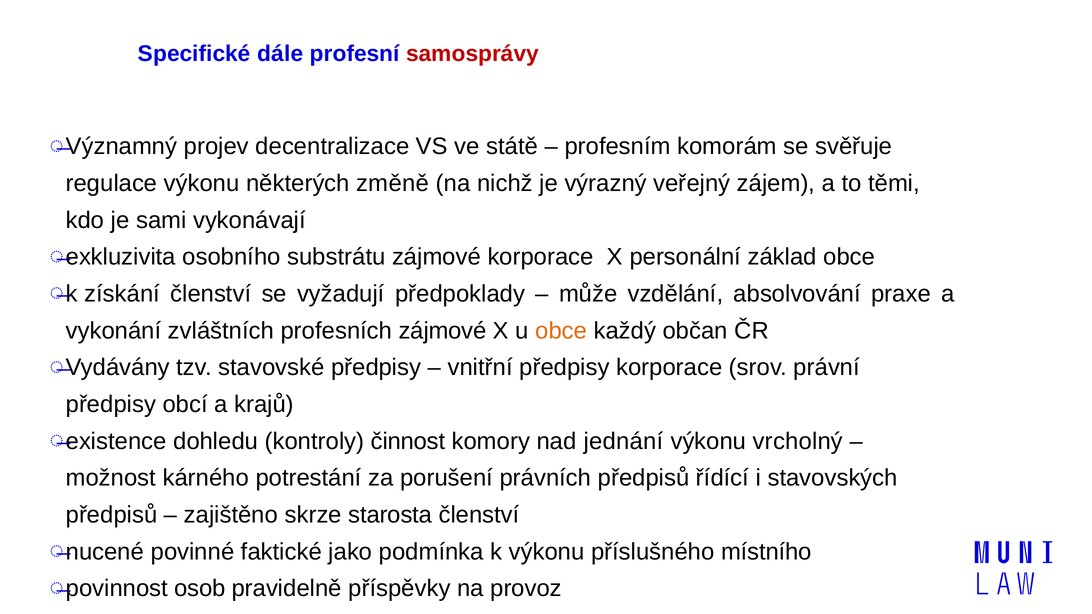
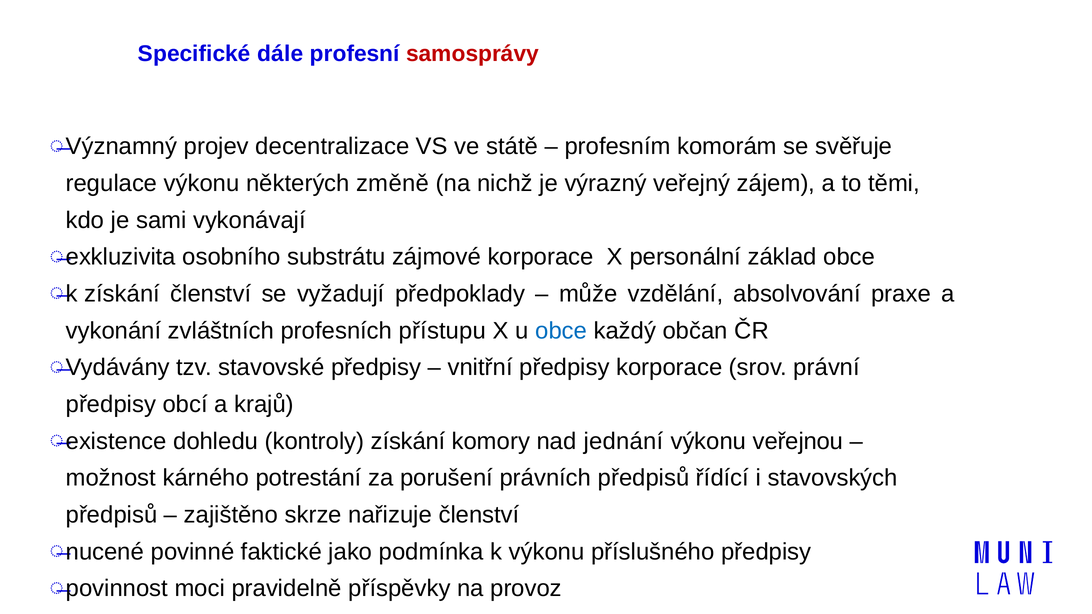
profesních zájmové: zájmové -> přístupu (442, 331)
obce colour: orange -> blue (561, 331)
kontroly činnost: činnost -> získání (408, 441)
vrcholný: vrcholný -> veřejnou (798, 441)
starosta: starosta -> nařizuje (390, 515)
příslušného místního: místního -> předpisy (766, 552)
osob: osob -> moci (200, 589)
